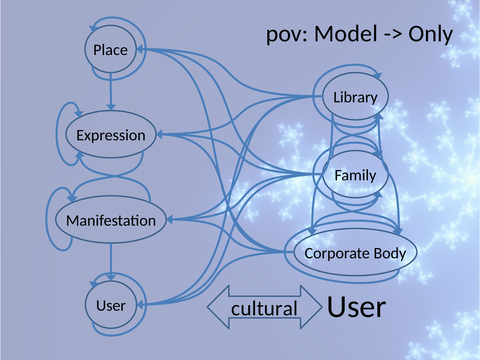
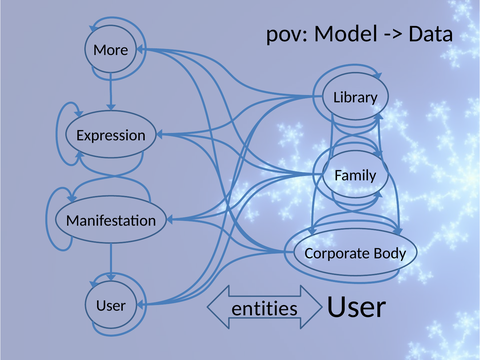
Only: Only -> Data (431, 33)
Place: Place -> More (111, 50)
cultural: cultural -> entities (265, 308)
